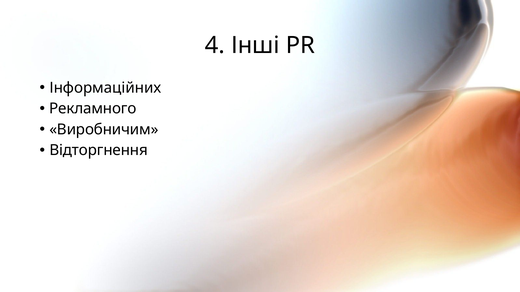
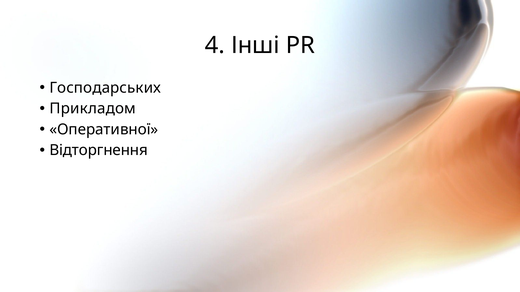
Інформаційних: Інформаційних -> Господарських (105, 88)
Рекламного: Рекламного -> Прикладом (93, 109)
Виробничим: Виробничим -> Оперативної (104, 130)
